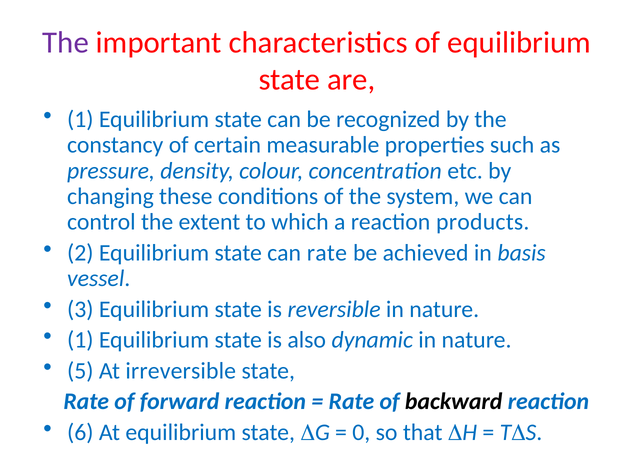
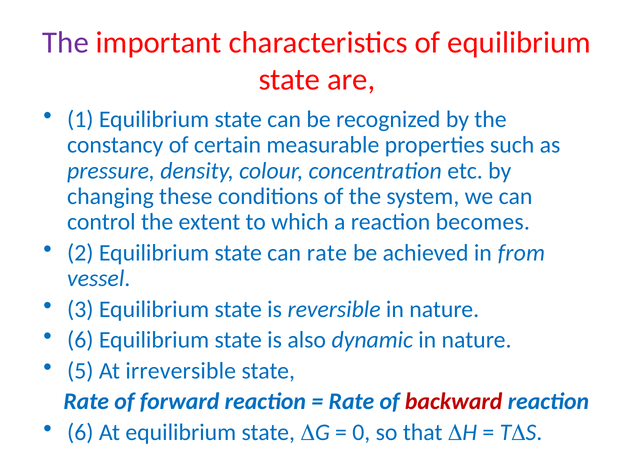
products: products -> becomes (483, 222)
basis: basis -> from (521, 253)
1: 1 -> 6 (80, 340)
backward colour: black -> red (454, 402)
